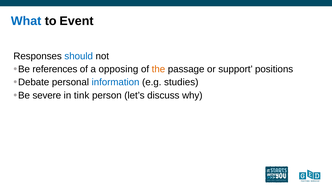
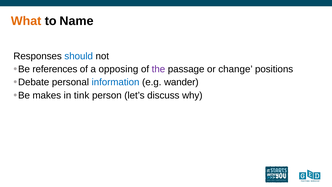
What colour: blue -> orange (26, 21)
Event: Event -> Name (77, 21)
the colour: orange -> purple (158, 69)
support: support -> change (235, 69)
studies: studies -> wander (181, 82)
severe: severe -> makes (47, 95)
